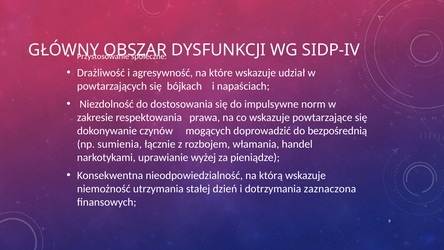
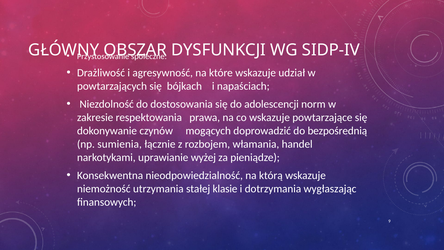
impulsywne: impulsywne -> adolescencji (272, 104)
dzień: dzień -> klasie (225, 189)
zaznaczona: zaznaczona -> wygłaszając (330, 189)
